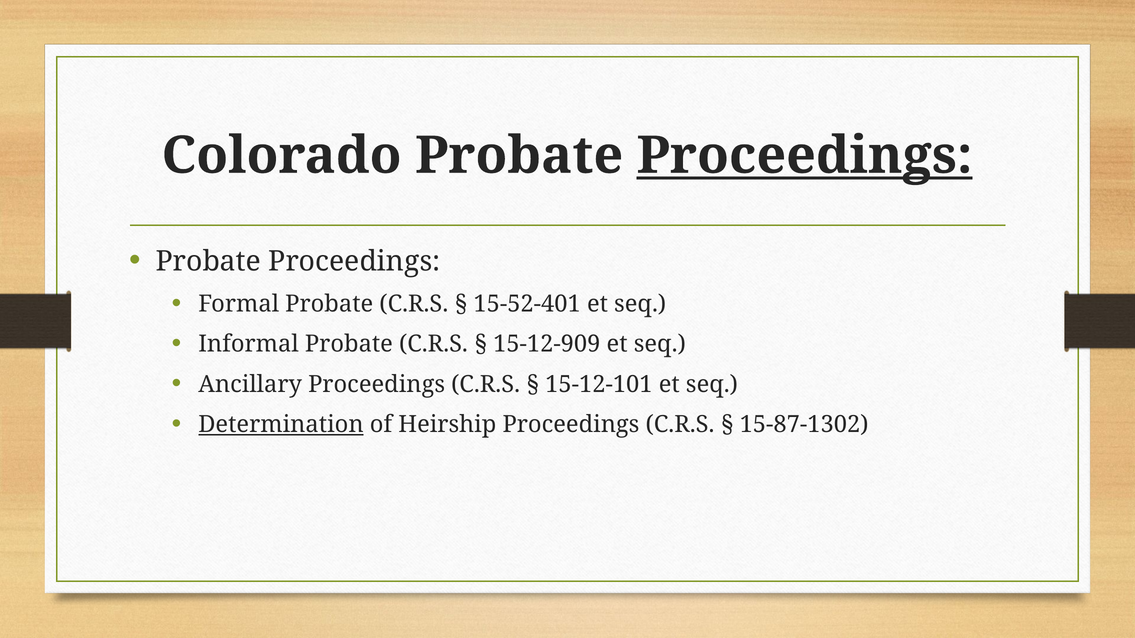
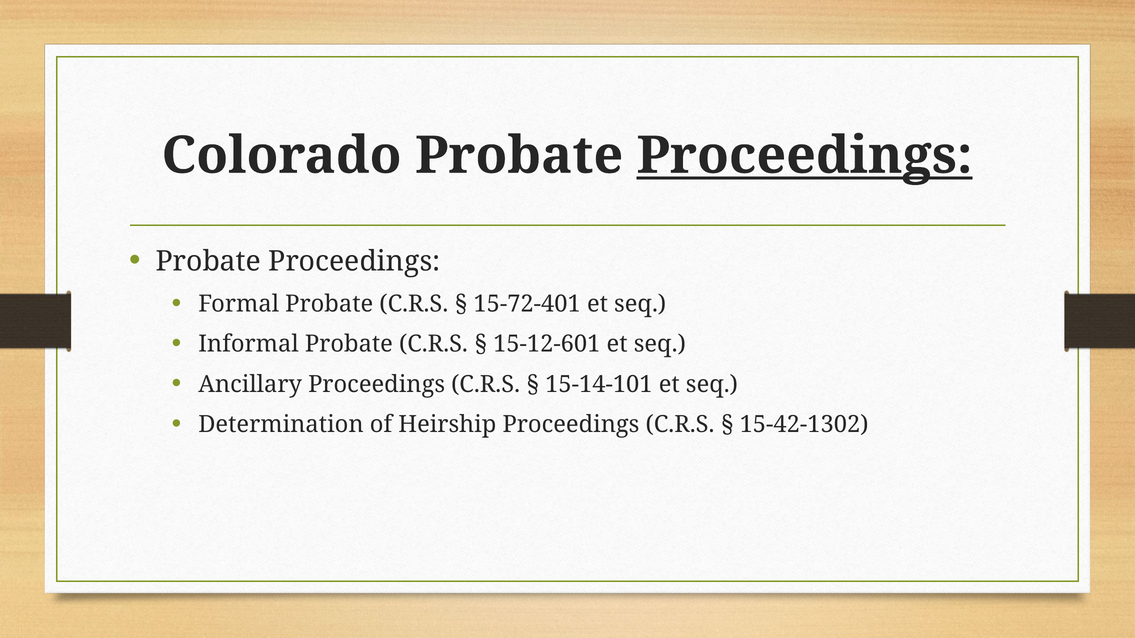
15-52-401: 15-52-401 -> 15-72-401 (527, 304)
15-12-909: 15-12-909 -> 15-12-601 (547, 344)
15-12-101: 15-12-101 -> 15-14-101 (599, 384)
Determination underline: present -> none (281, 425)
15-87-1302: 15-87-1302 -> 15-42-1302 (804, 425)
